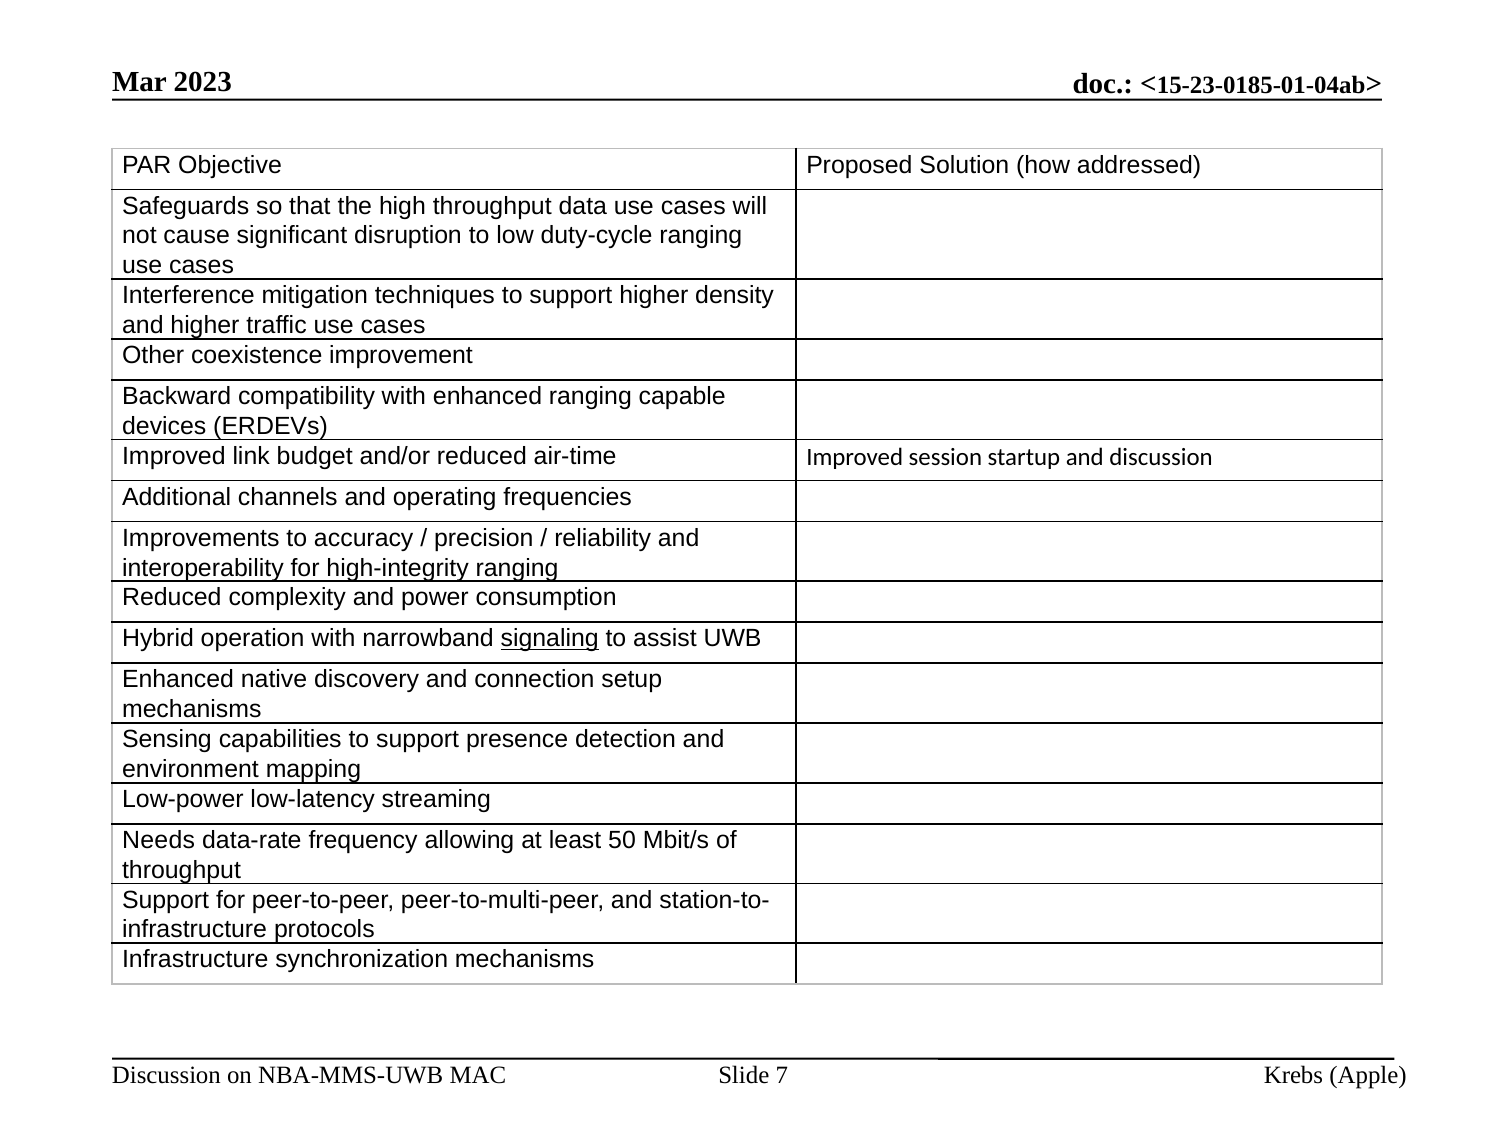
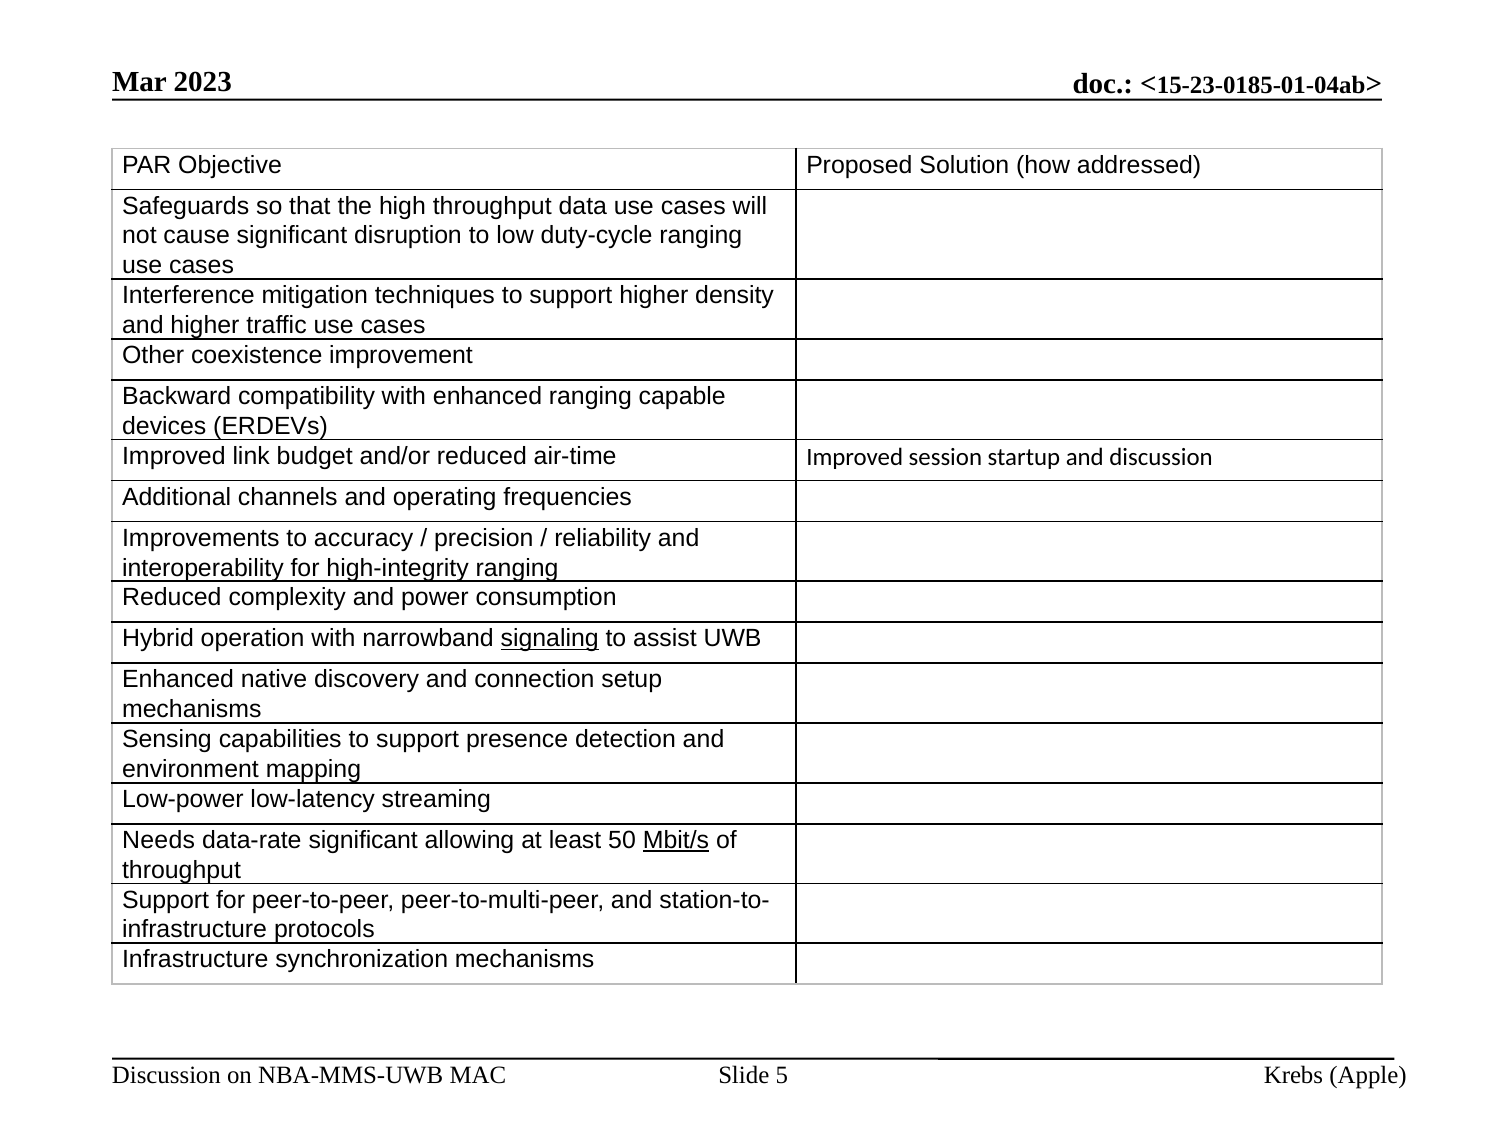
data-rate frequency: frequency -> significant (363, 840)
Mbit/s underline: none -> present (676, 840)
7: 7 -> 5 (782, 1075)
